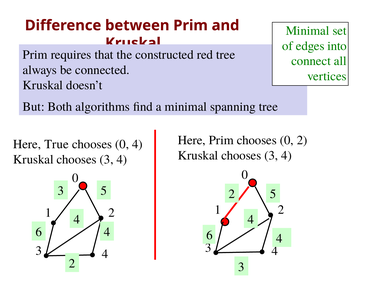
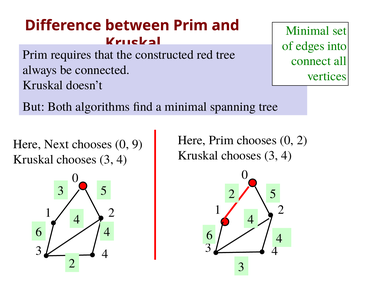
True: True -> Next (57, 144)
0 4: 4 -> 9 (137, 144)
